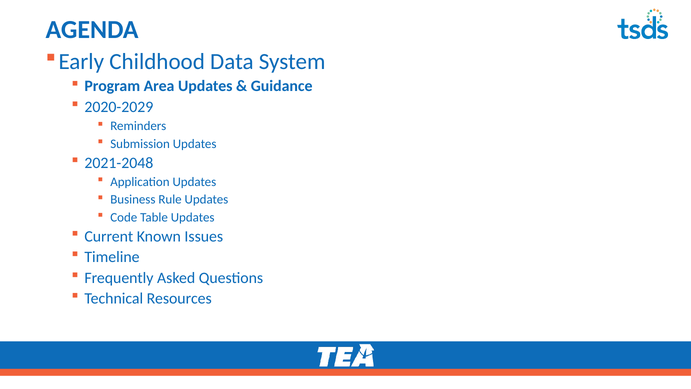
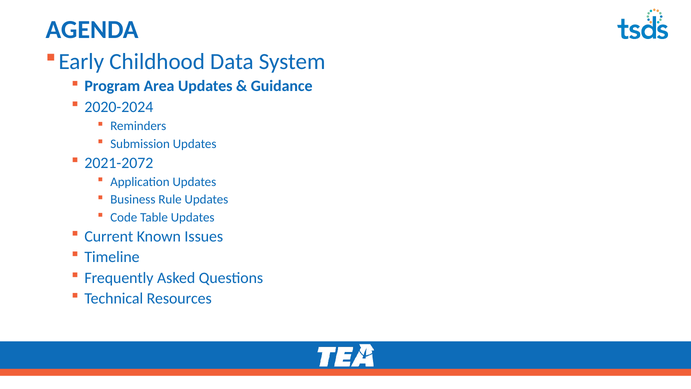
2020-2029: 2020-2029 -> 2020-2024 (119, 107)
2021-2048: 2021-2048 -> 2021-2072 (119, 163)
